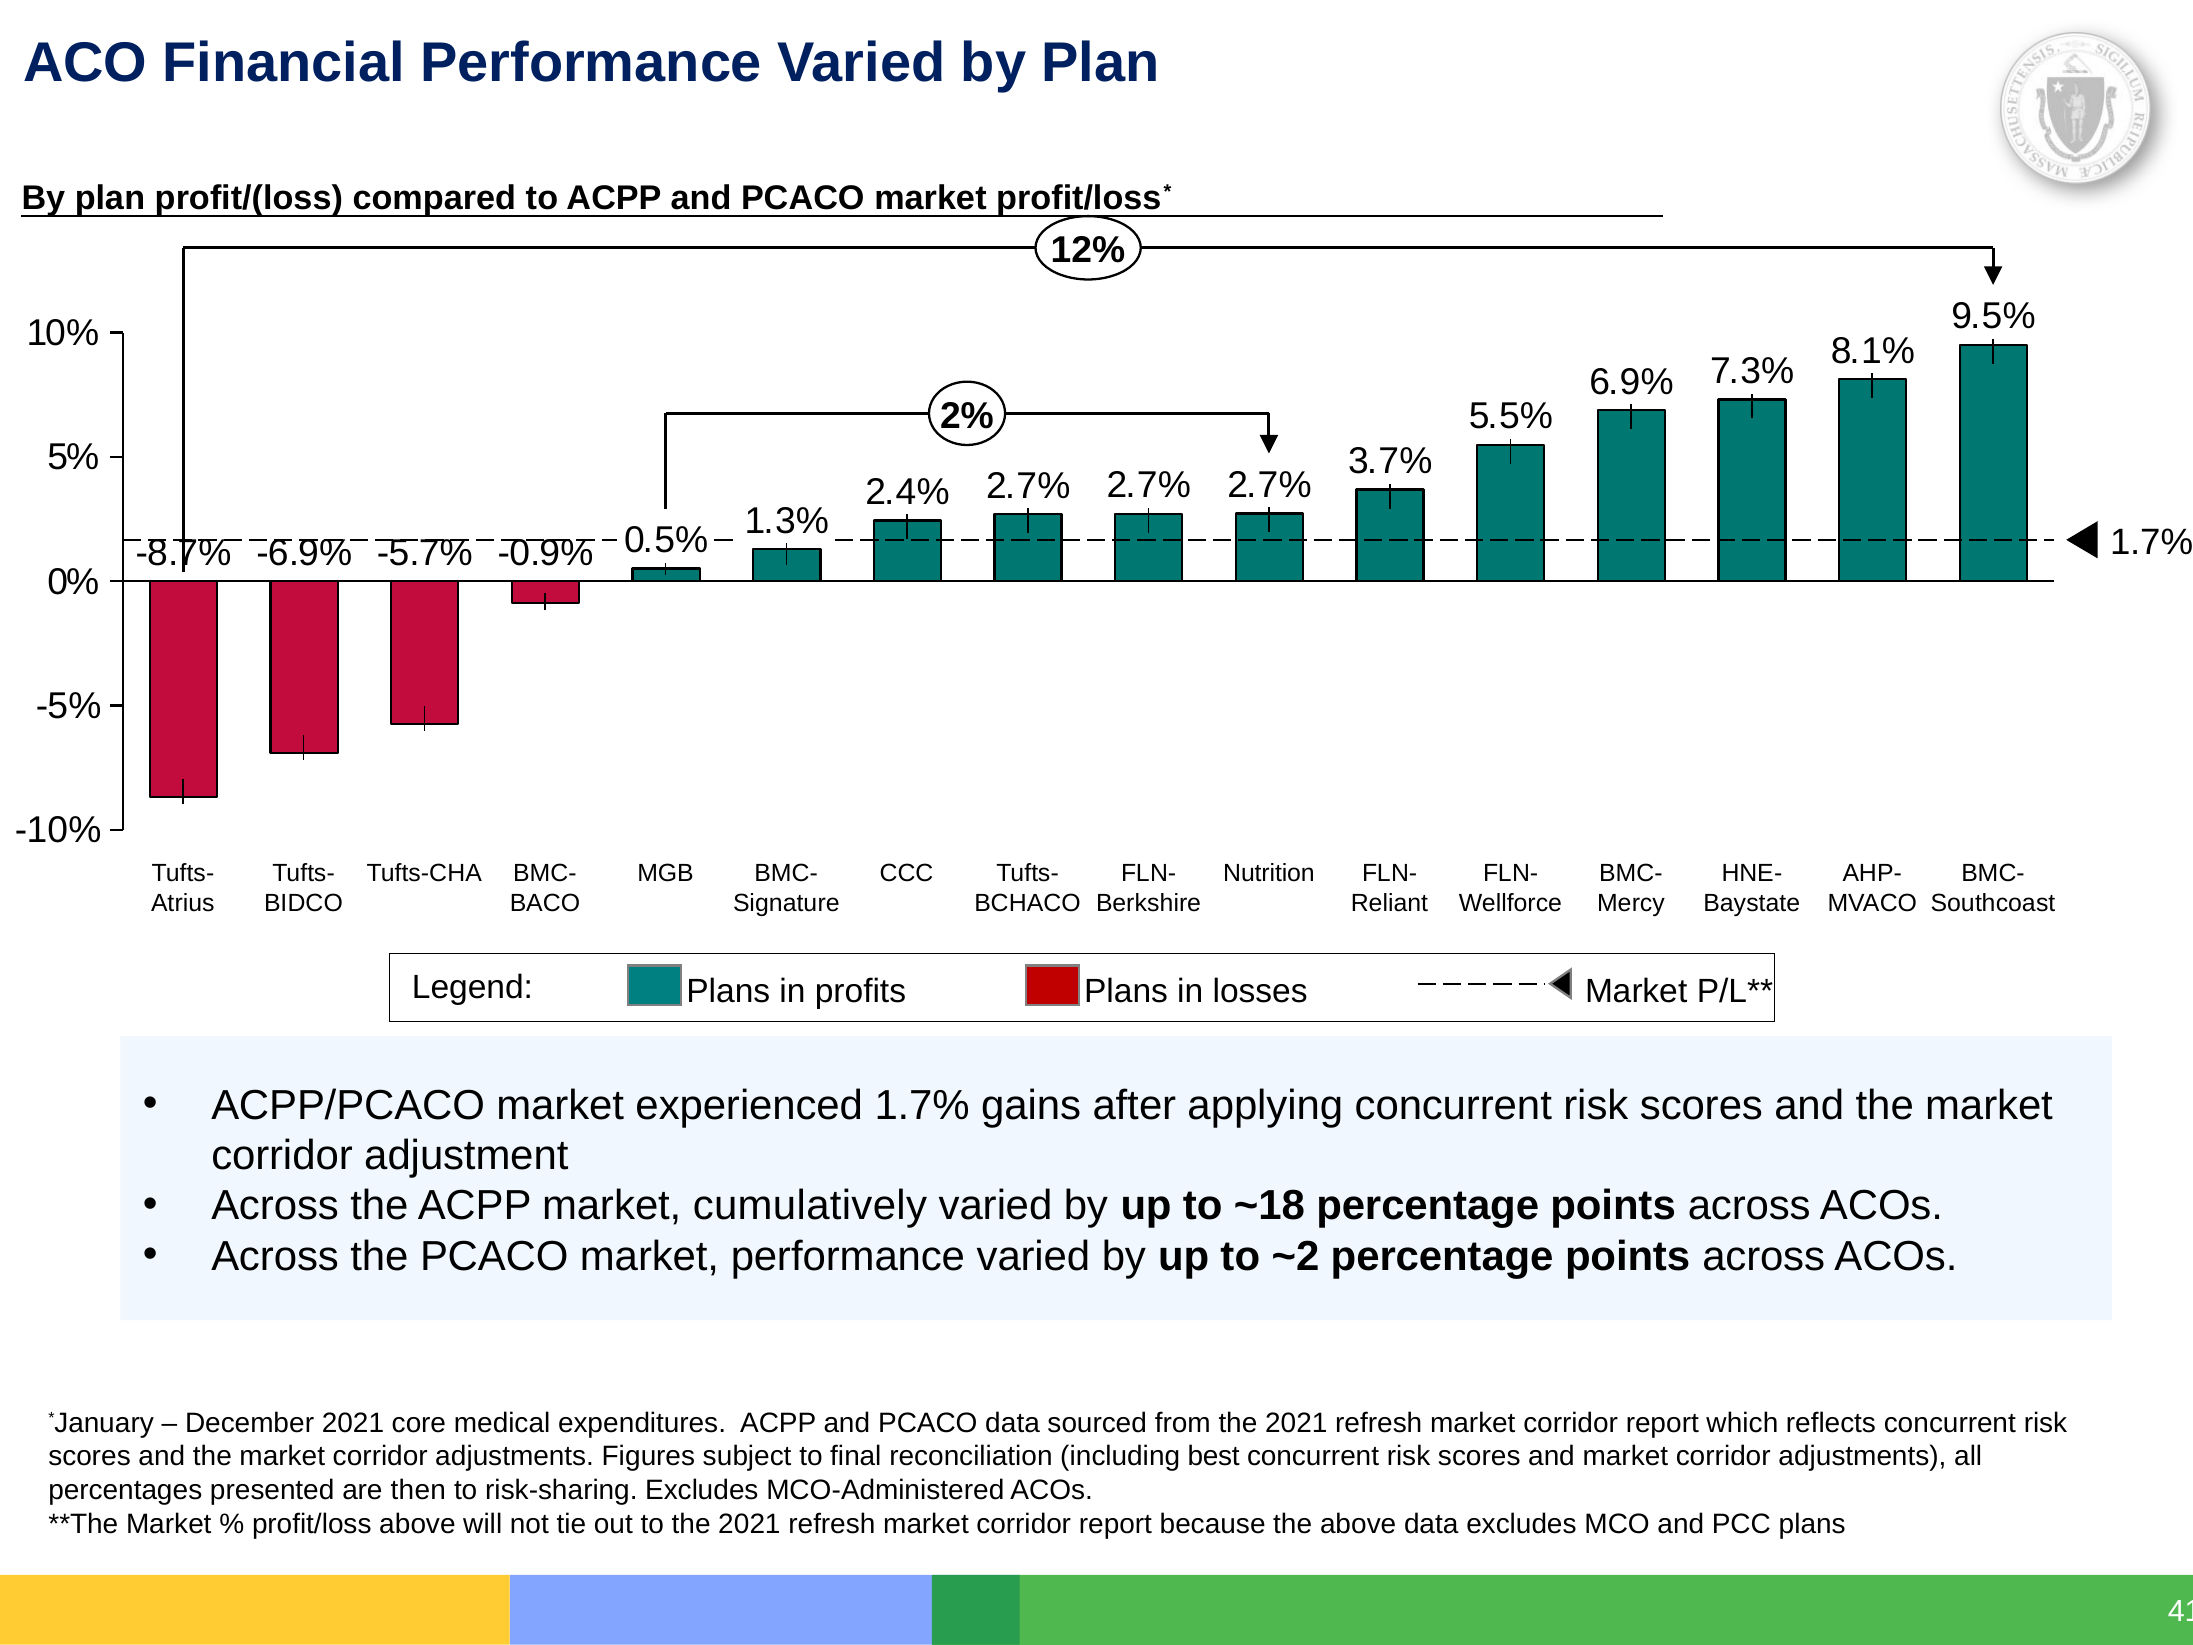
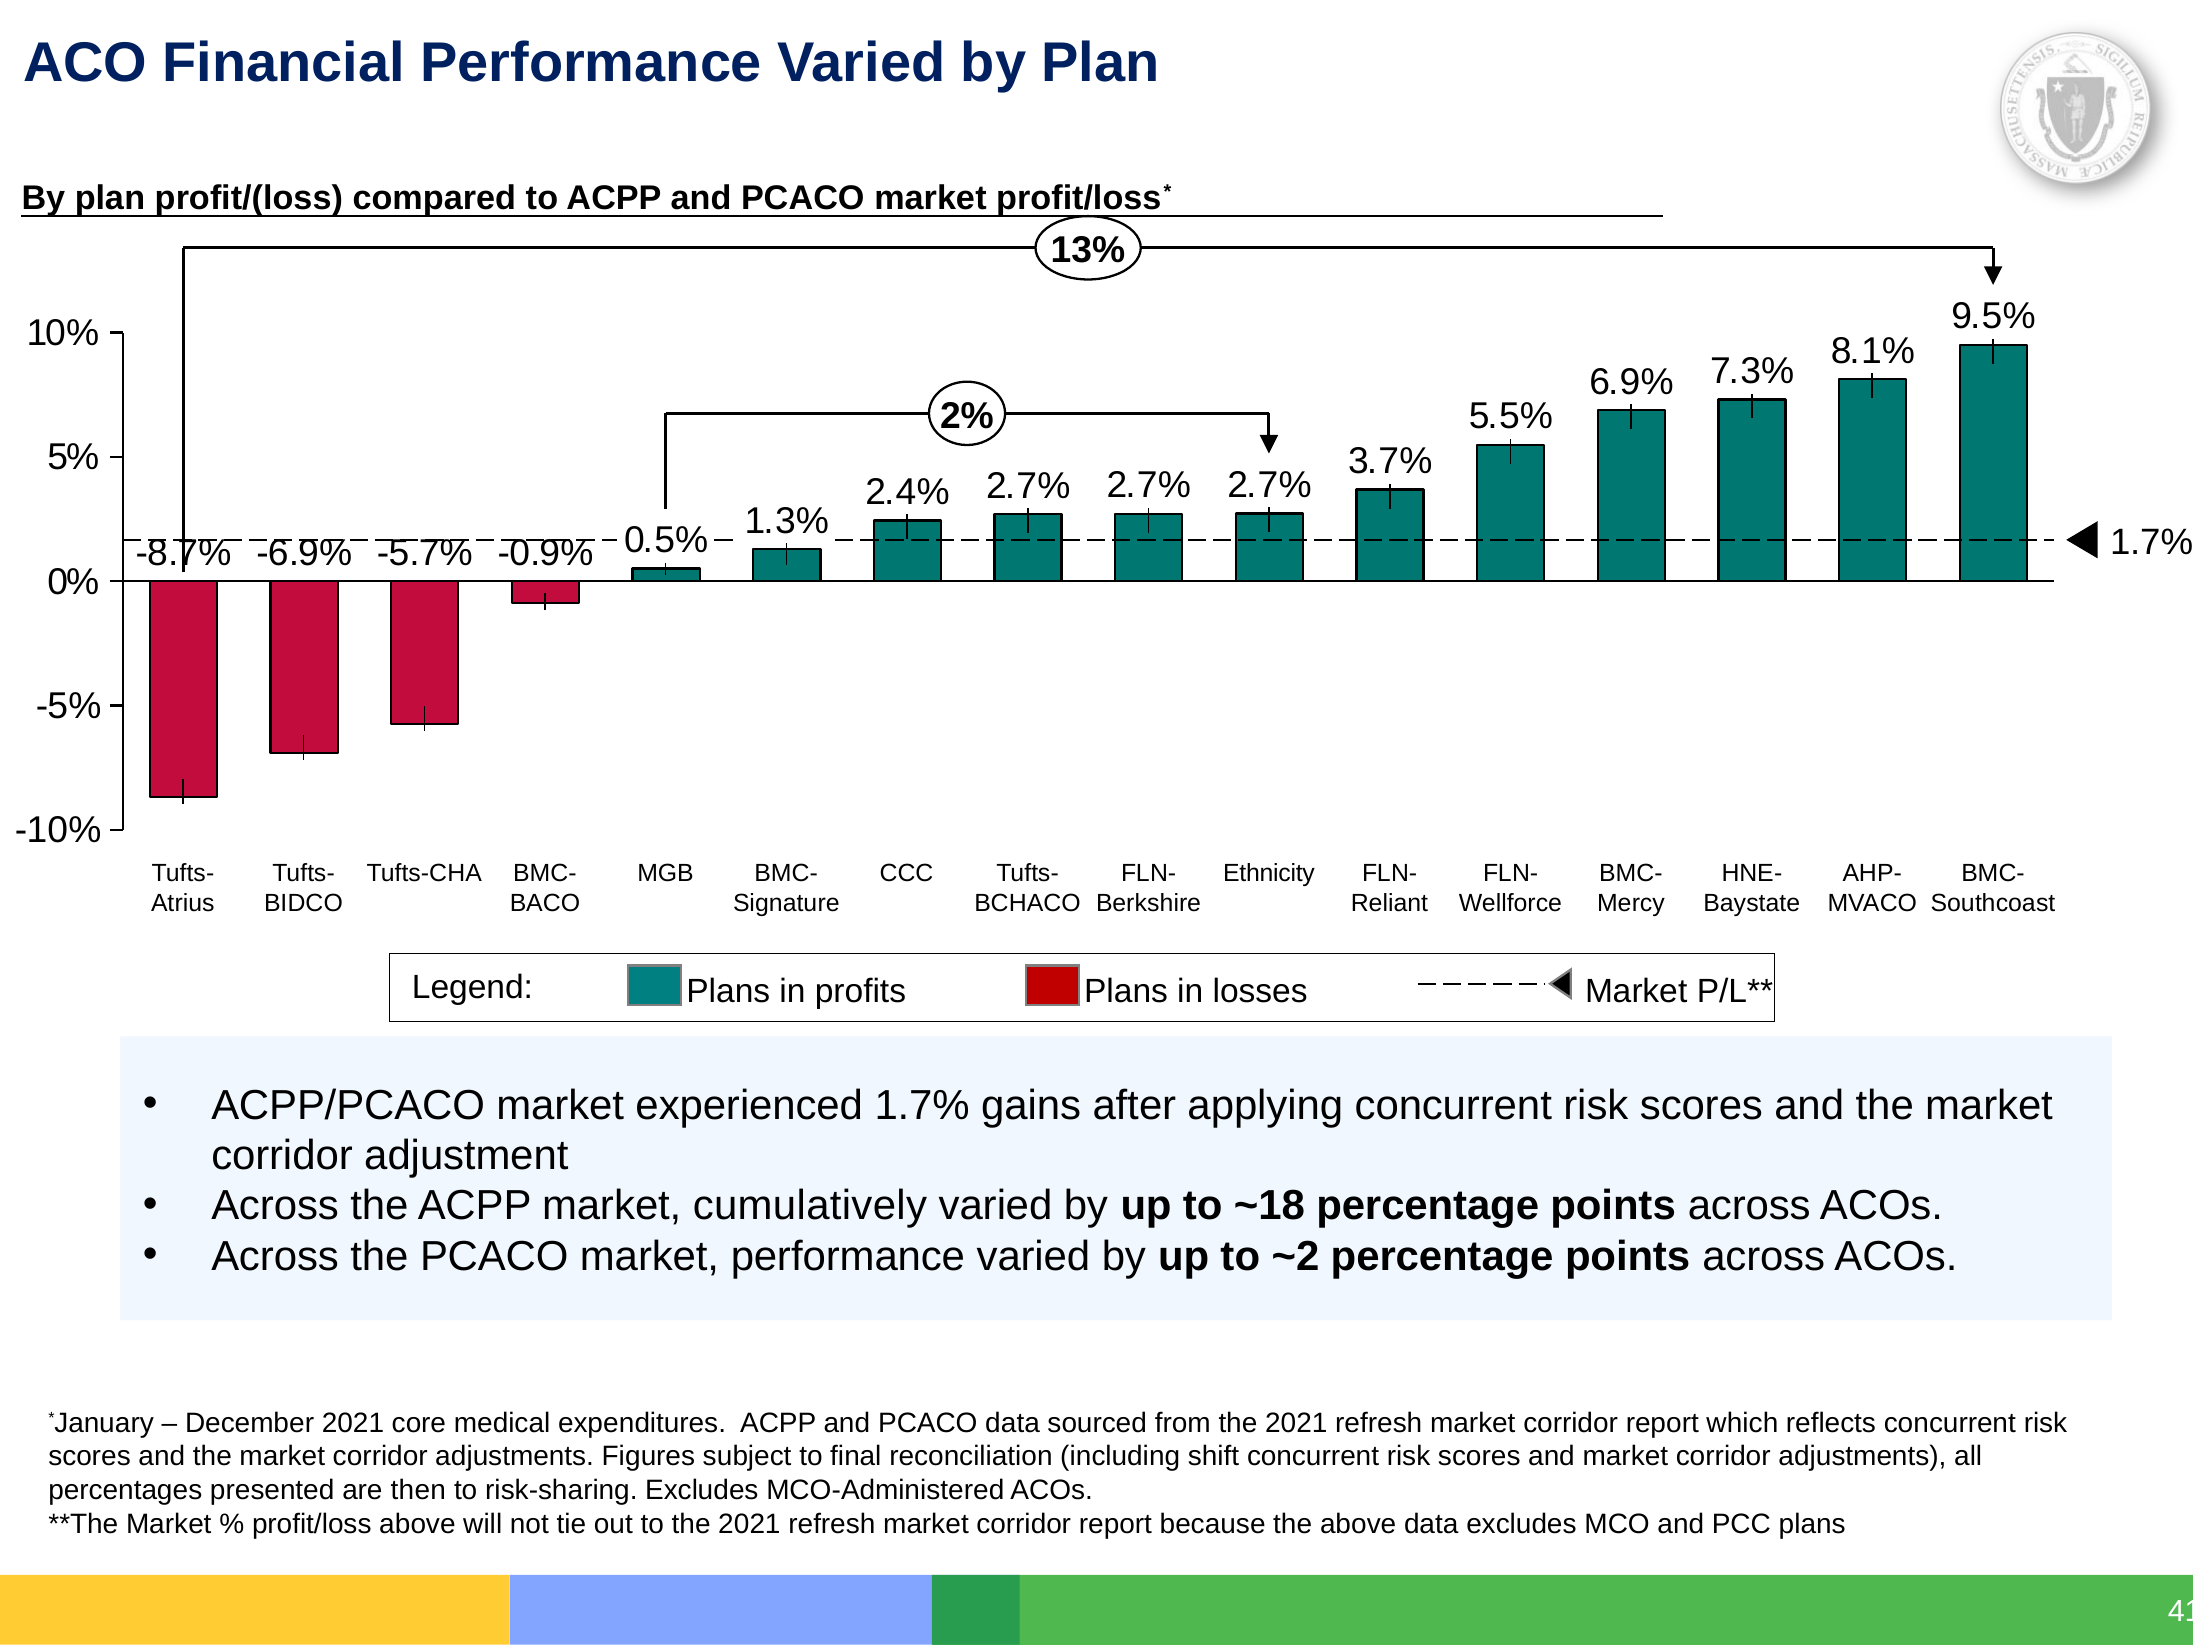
12%: 12% -> 13% (1088, 250)
Nutrition: Nutrition -> Ethnicity (1269, 873)
best: best -> shift (1213, 1456)
